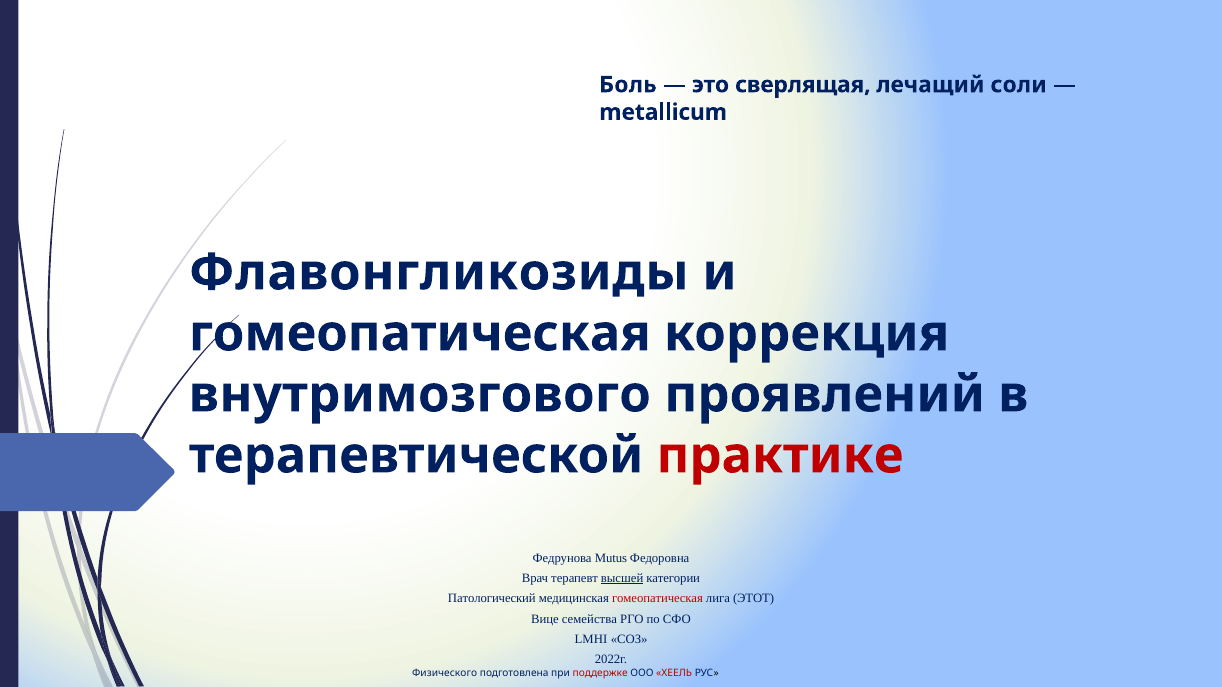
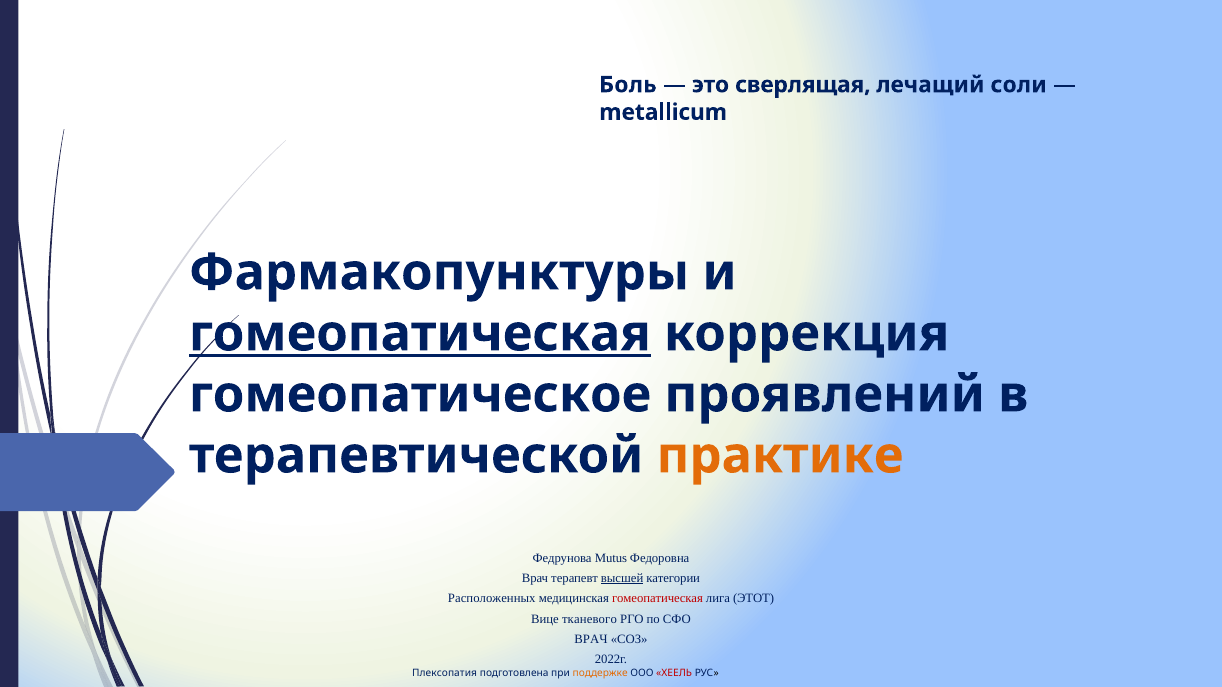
Флавонгликозиды: Флавонгликозиды -> Фармакопунктуры (439, 273)
гомеопатическая underline: none -> present (420, 334)
внутримозгового: внутримозгового -> гомеопатическое (420, 395)
практике colour: red -> orange (780, 456)
Патологический: Патологический -> Расположенных (492, 599)
семейства: семейства -> тканевого (589, 619)
LMHI: LMHI -> ВРАЧ (591, 640)
Физического: Физического -> Плексопатия (445, 673)
поддержке colour: red -> orange (600, 673)
